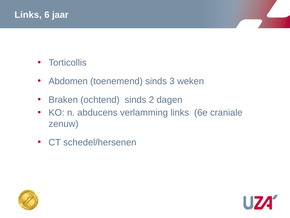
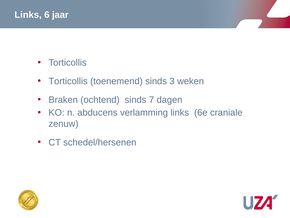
Abdomen: Abdomen -> Torticollis (68, 81)
2: 2 -> 7 (151, 100)
